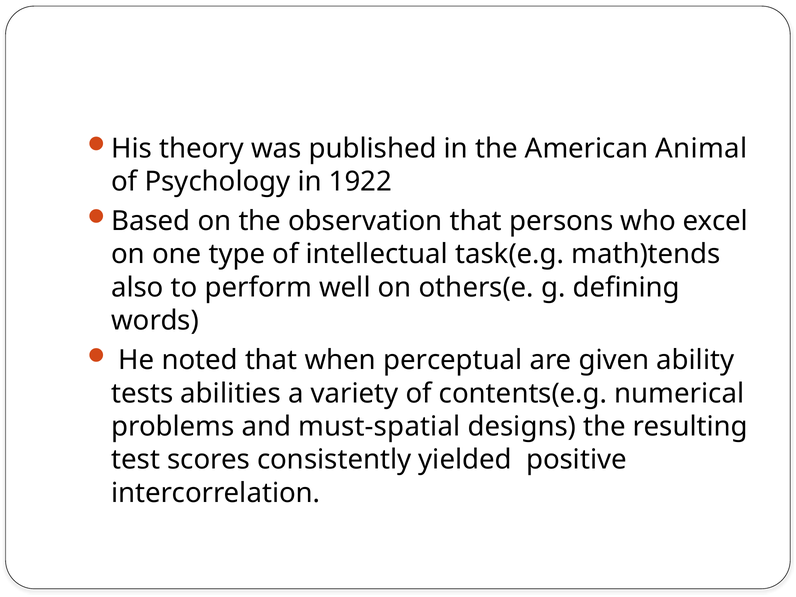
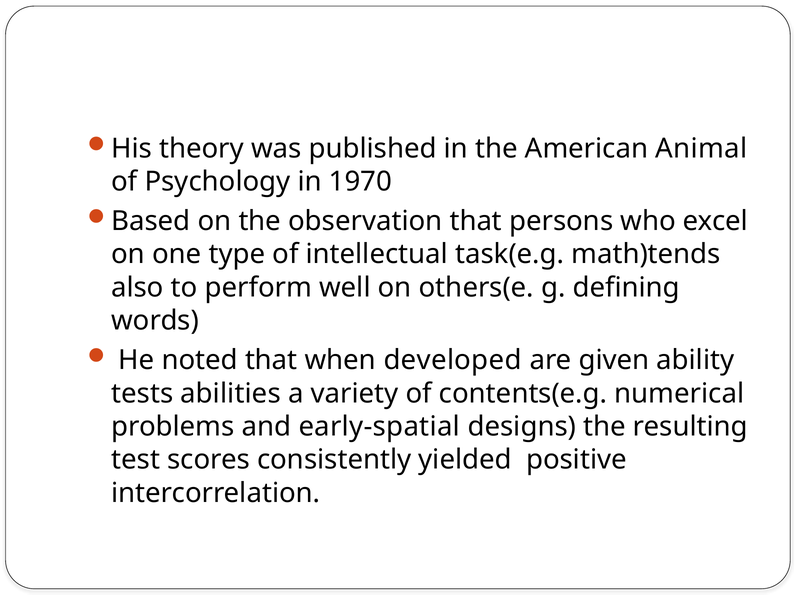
1922: 1922 -> 1970 (361, 182)
perceptual: perceptual -> developed (453, 360)
must-spatial: must-spatial -> early-spatial (379, 427)
